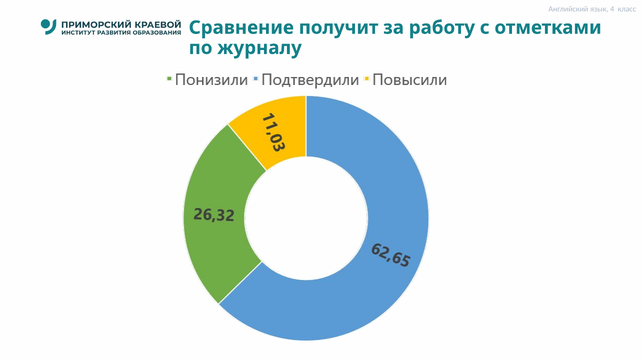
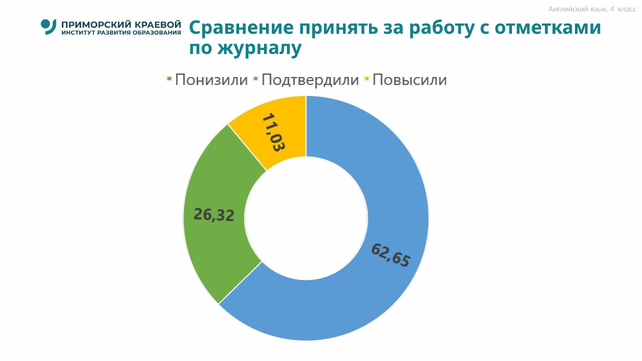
получит: получит -> принять (339, 28)
